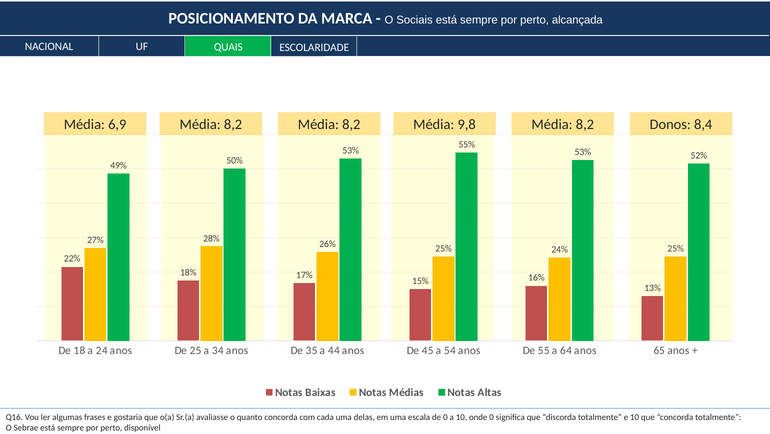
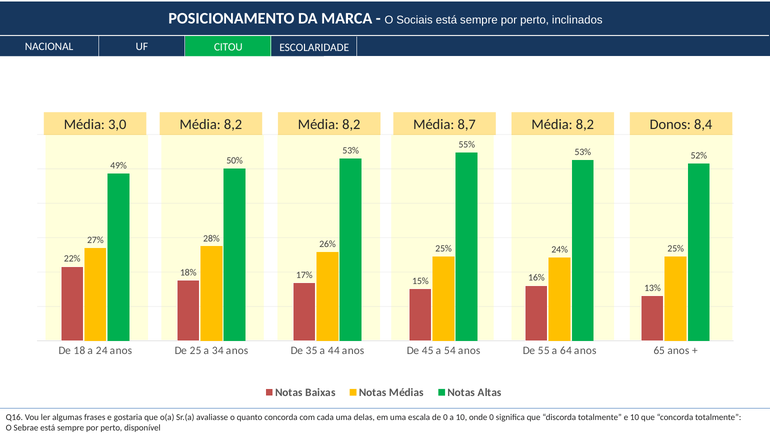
alcançada: alcançada -> inclinados (577, 20)
QUAIS: QUAIS -> CITOU (228, 47)
6,9: 6,9 -> 3,0 (117, 124)
9,8: 9,8 -> 8,7 (467, 124)
